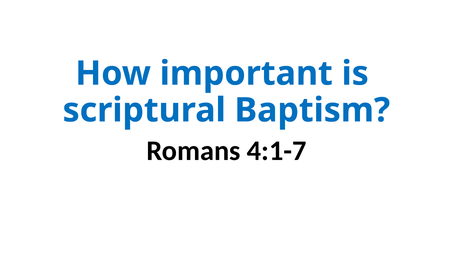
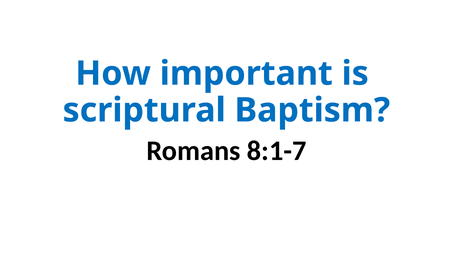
4:1-7: 4:1-7 -> 8:1-7 (277, 151)
